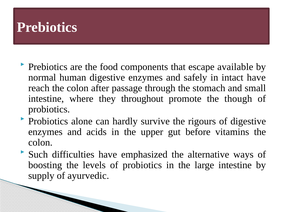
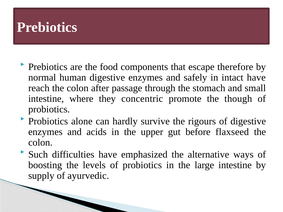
available: available -> therefore (235, 67)
throughout: throughout -> concentric (142, 99)
vitamins: vitamins -> flaxseed (232, 132)
